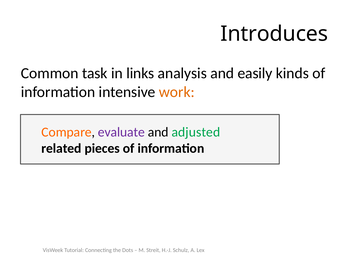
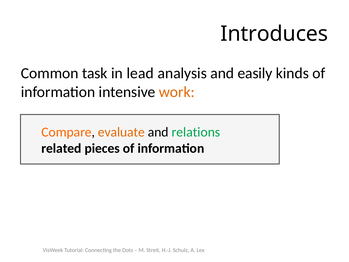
links: links -> lead (140, 73)
evaluate colour: purple -> orange (121, 132)
adjusted: adjusted -> relations (196, 132)
